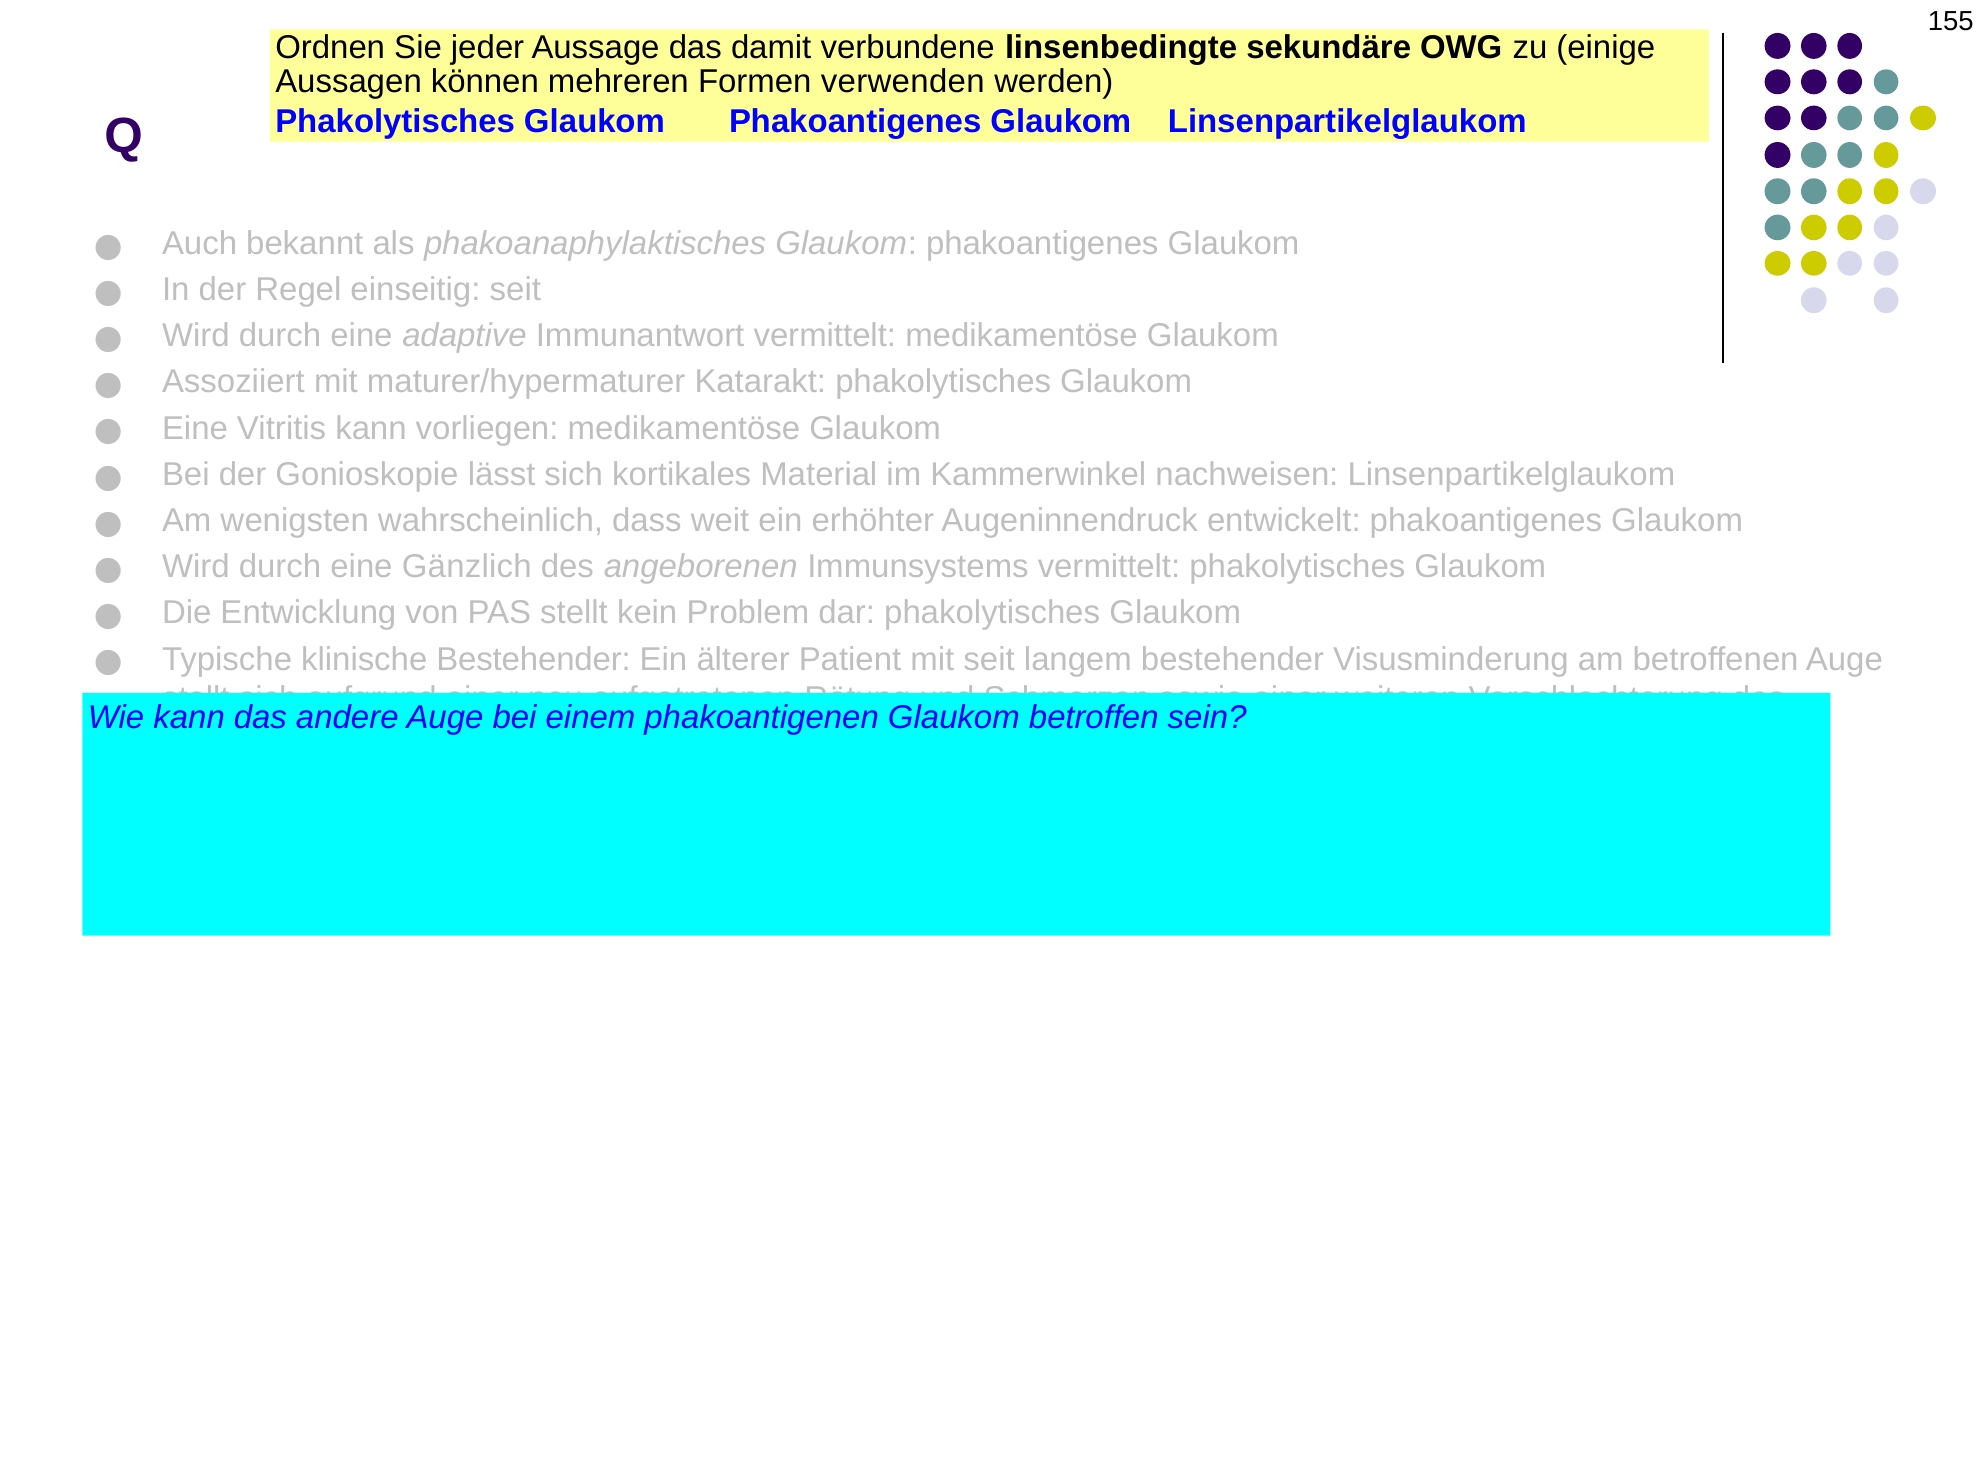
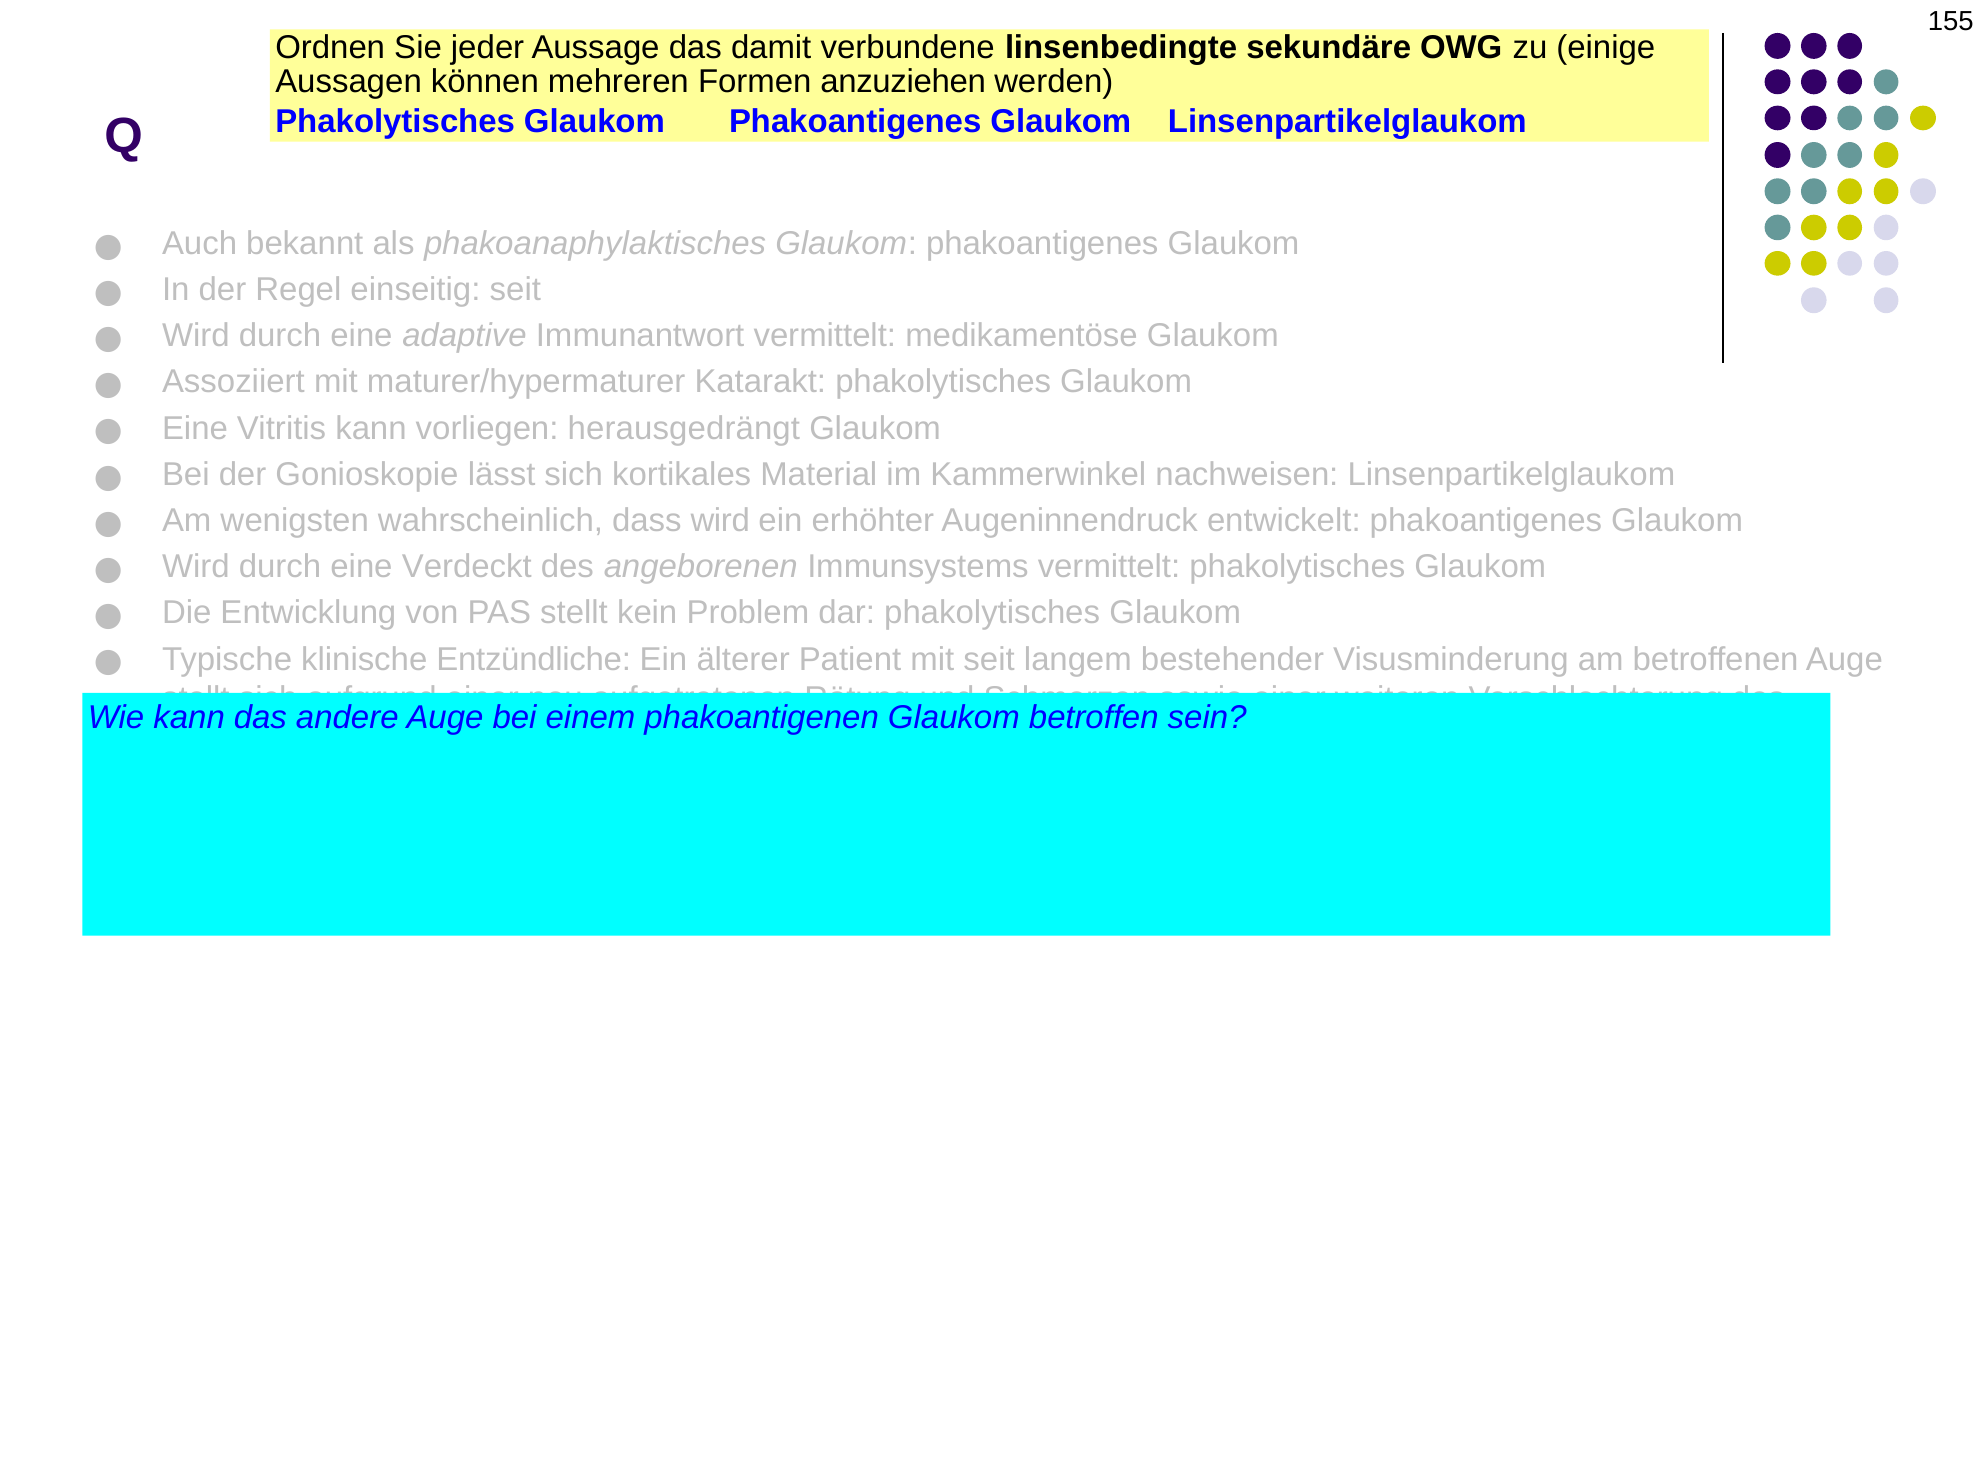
verwenden: verwenden -> anzuziehen (903, 82)
vorliegen medikamentöse: medikamentöse -> herausgedrängt (684, 428)
dass weit: weit -> wird (720, 521)
Gänzlich: Gänzlich -> Verdeckt (467, 567)
klinische Bestehender: Bestehender -> Entzündliche (534, 659)
